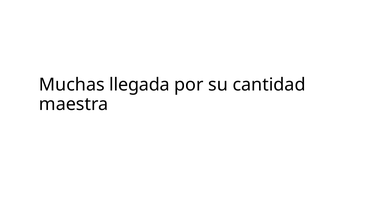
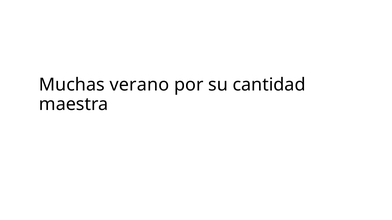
llegada: llegada -> verano (139, 85)
